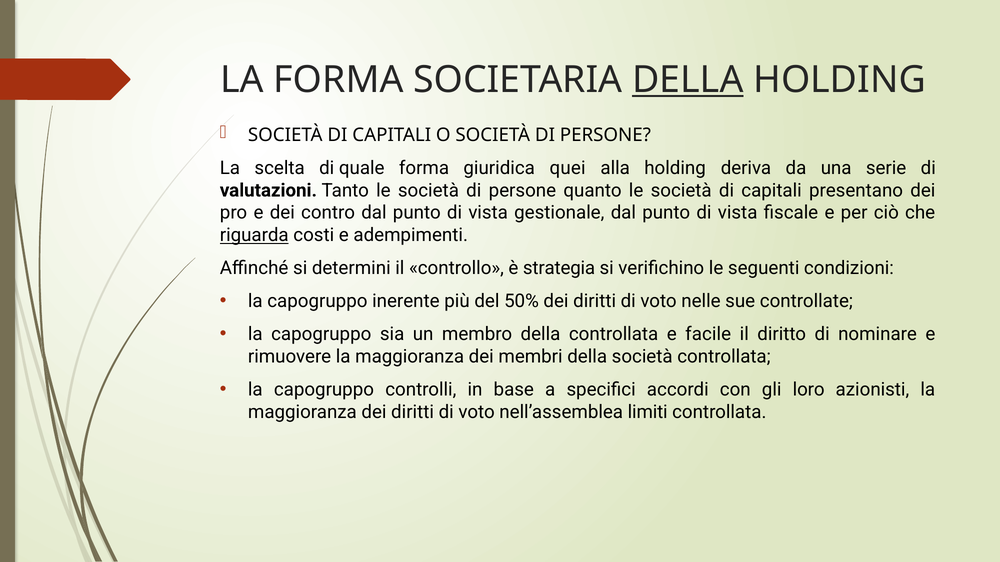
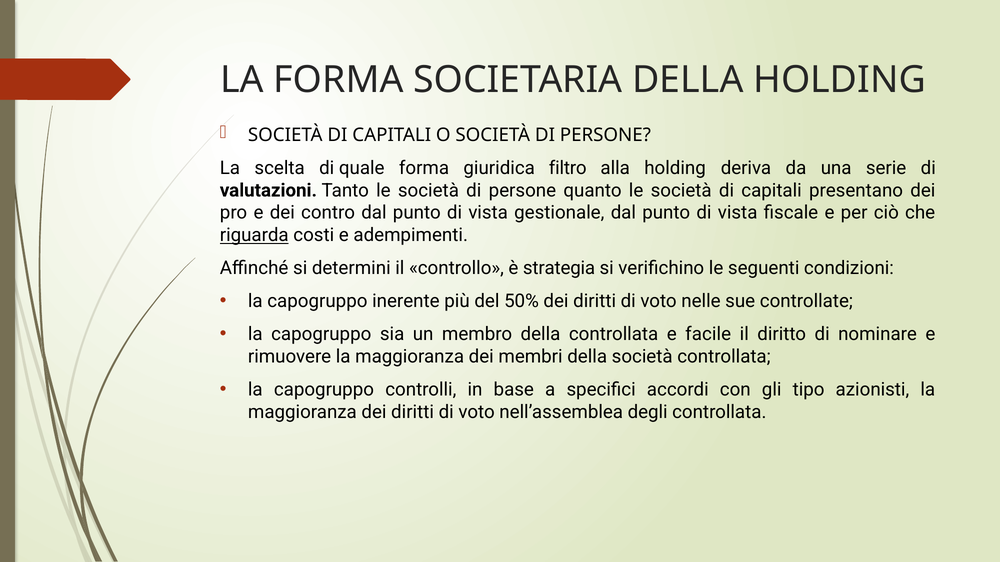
DELLA underline: present -> none (688, 80)
quei: quei -> filtro (568, 168)
loro: loro -> tipo (809, 390)
limiti: limiti -> degli (648, 412)
